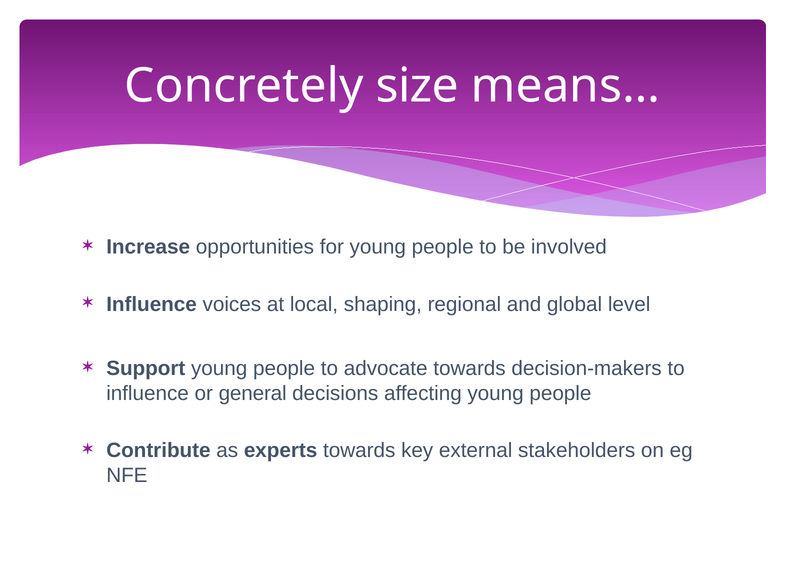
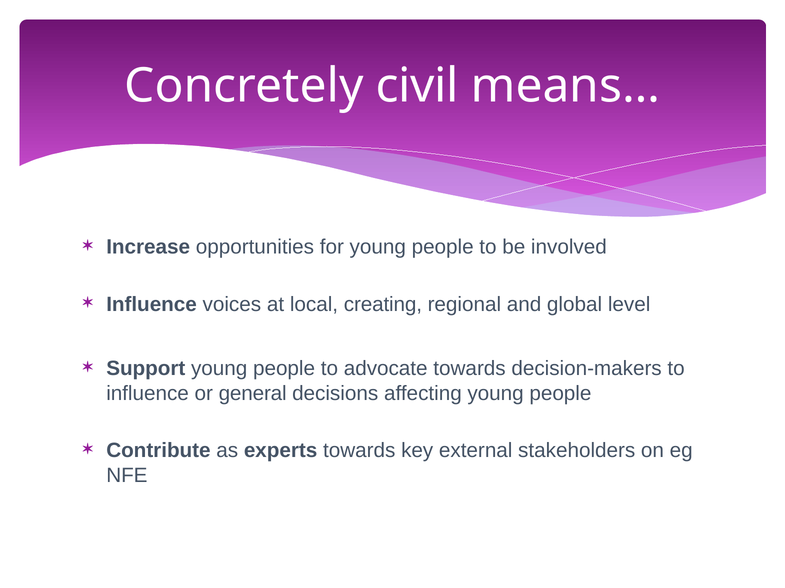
size: size -> civil (417, 86)
shaping: shaping -> creating (383, 305)
